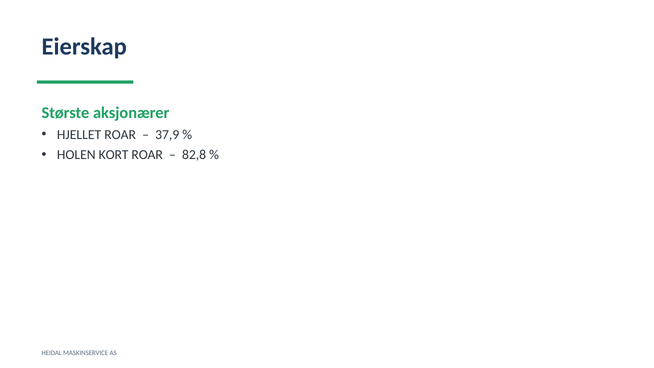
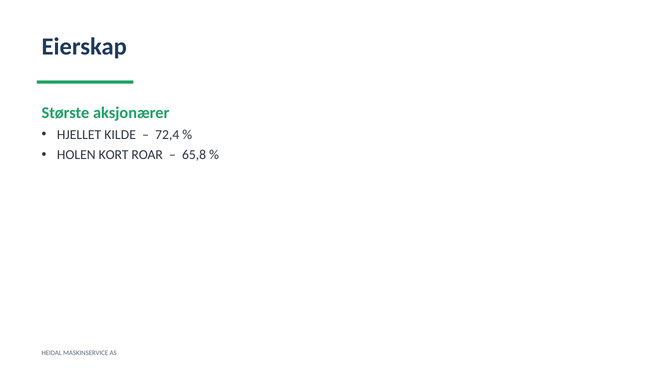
HJELLET ROAR: ROAR -> KILDE (120, 134)
37,9: 37,9 -> 72,4 (167, 134)
82,8: 82,8 -> 65,8 (194, 155)
